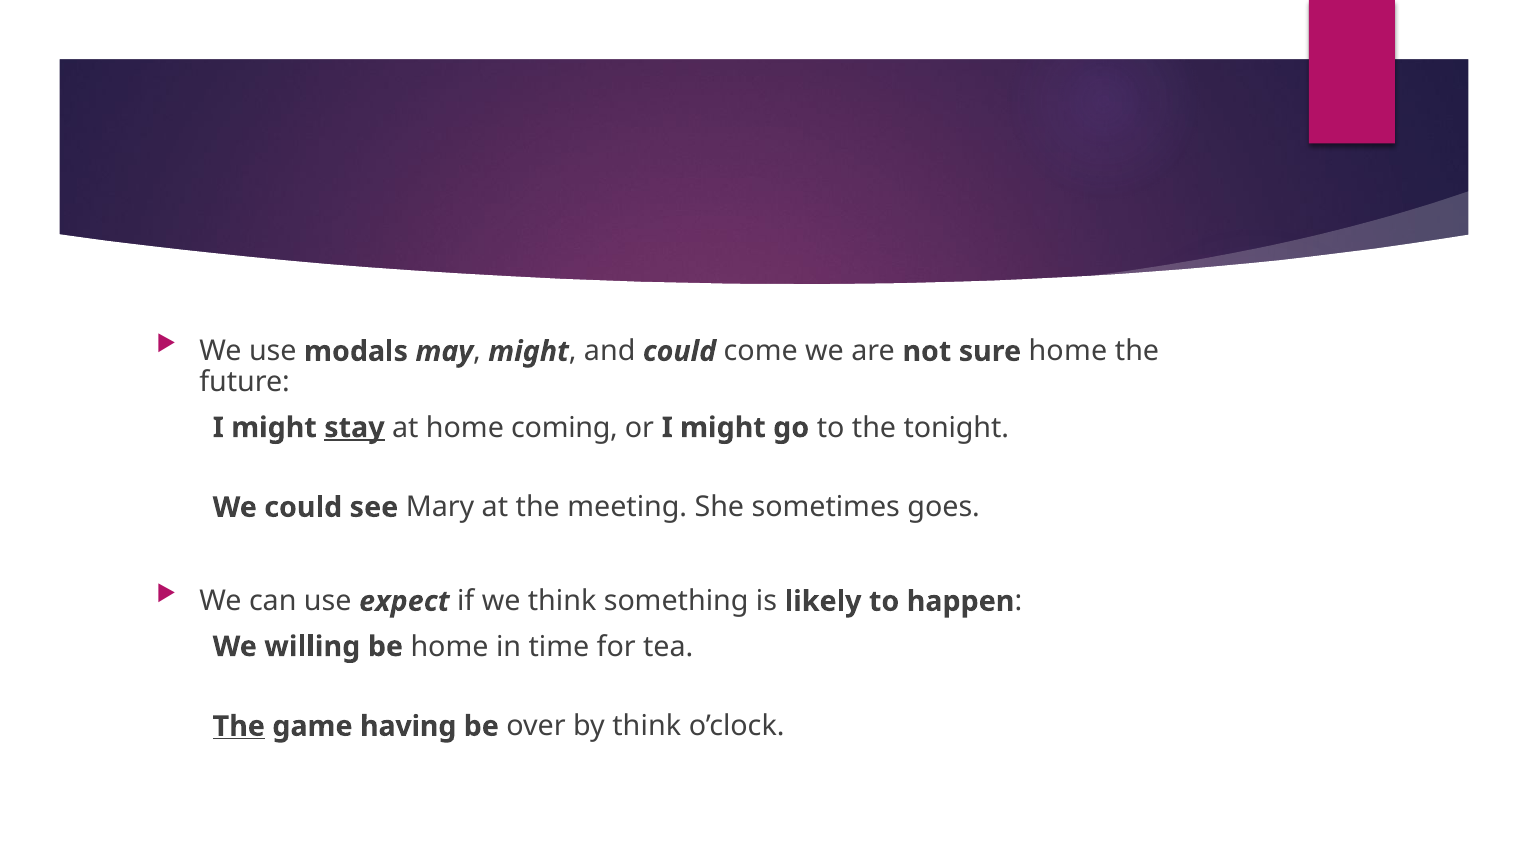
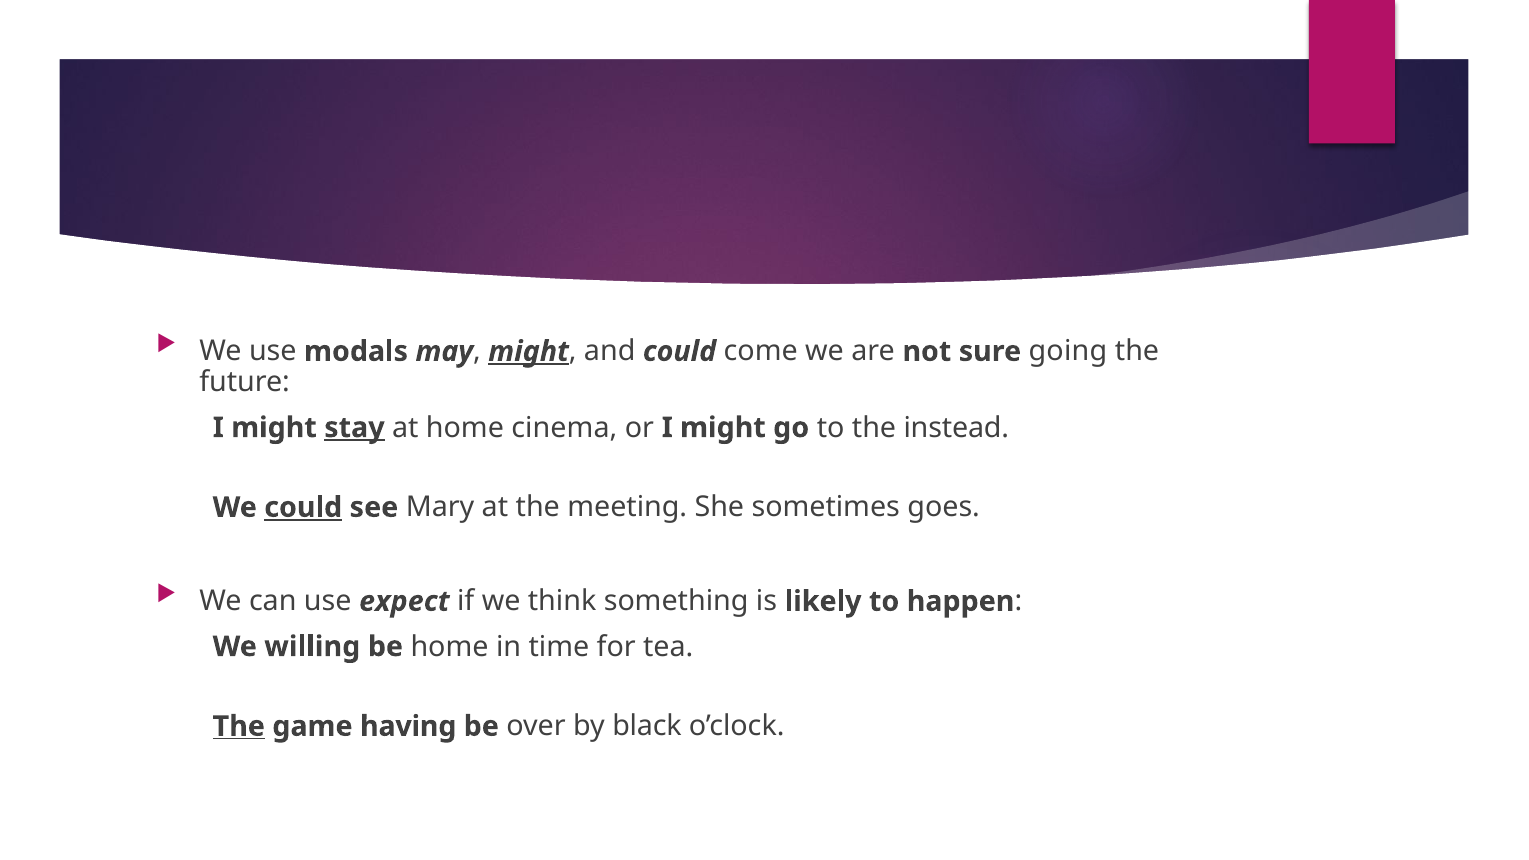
might underline: none -> present (529, 351)
sure home: home -> going (1068, 351)
coming: coming -> cinema (564, 428)
tonight: tonight -> instead (956, 428)
could underline: none -> present (303, 507)
by think: think -> black (647, 726)
